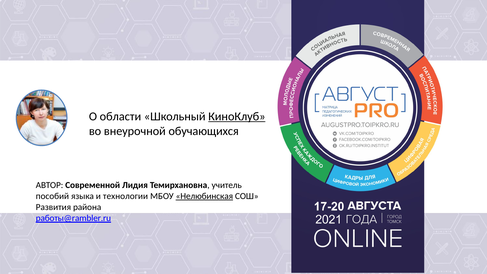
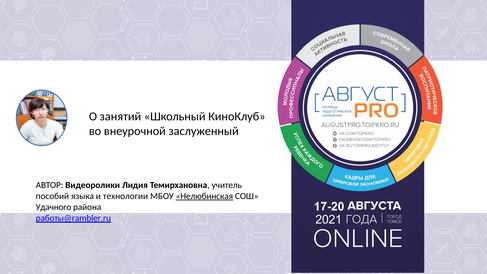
области: области -> занятий (120, 116)
КиноКлуб underline: present -> none (237, 116)
обучающихся: обучающихся -> заслуженный (204, 131)
Современной: Современной -> Видеоролики (93, 185)
Развития: Развития -> Удачного (53, 207)
